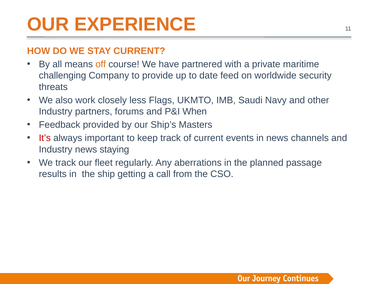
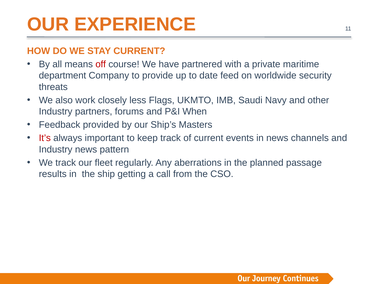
off colour: orange -> red (101, 64)
challenging: challenging -> department (62, 75)
staying: staying -> pattern (114, 149)
